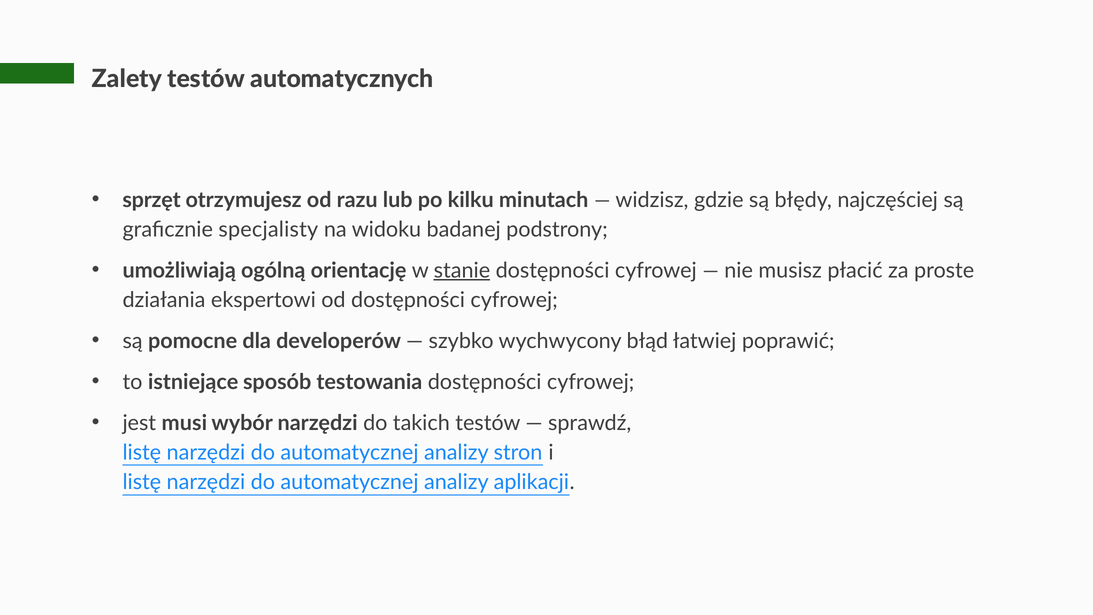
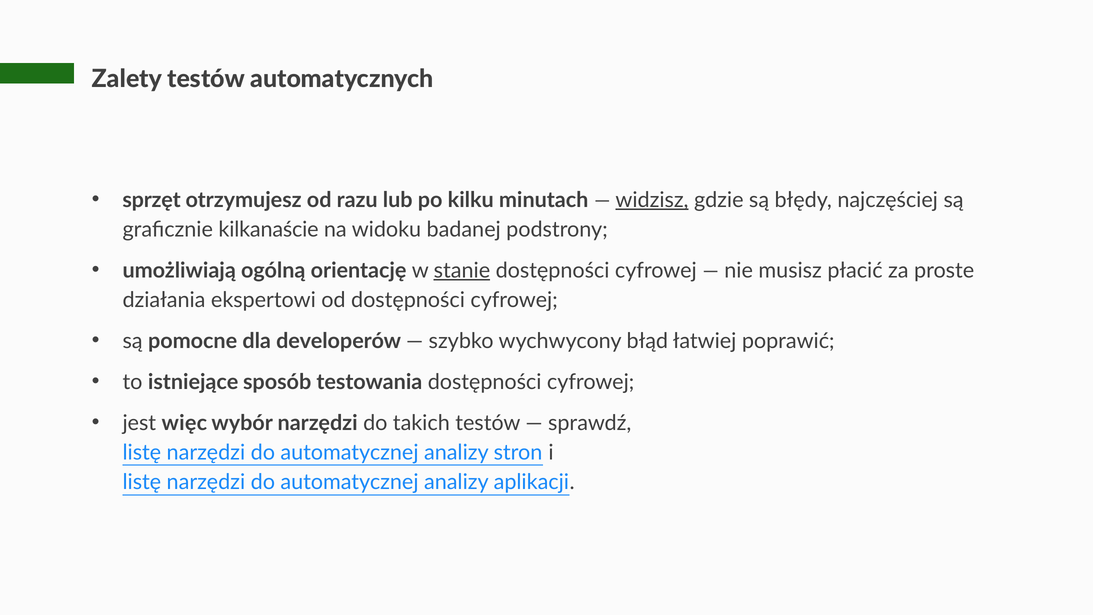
widzisz underline: none -> present (652, 200)
specjalisty: specjalisty -> kilkanaście (269, 229)
musi: musi -> więc (184, 423)
